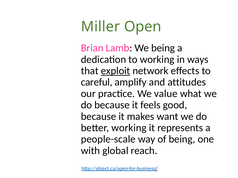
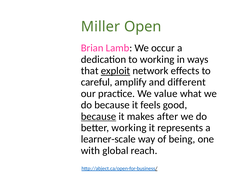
We being: being -> occur (163, 48)
attitudes: attitudes -> different (187, 82)
because underline: none -> present (99, 117)
want: want -> after (167, 117)
people-scale: people-scale -> learner-scale (108, 140)
